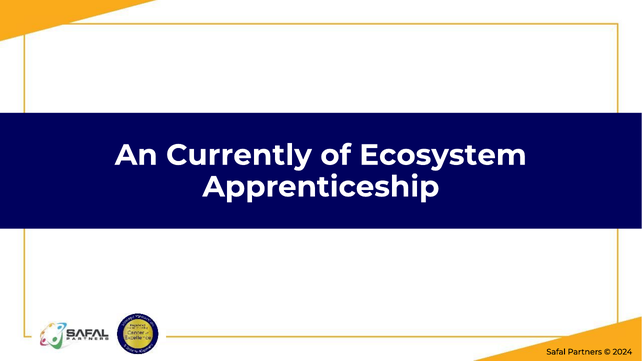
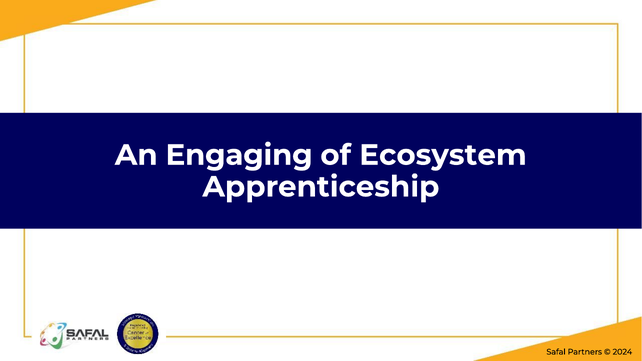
Currently: Currently -> Engaging (239, 155)
